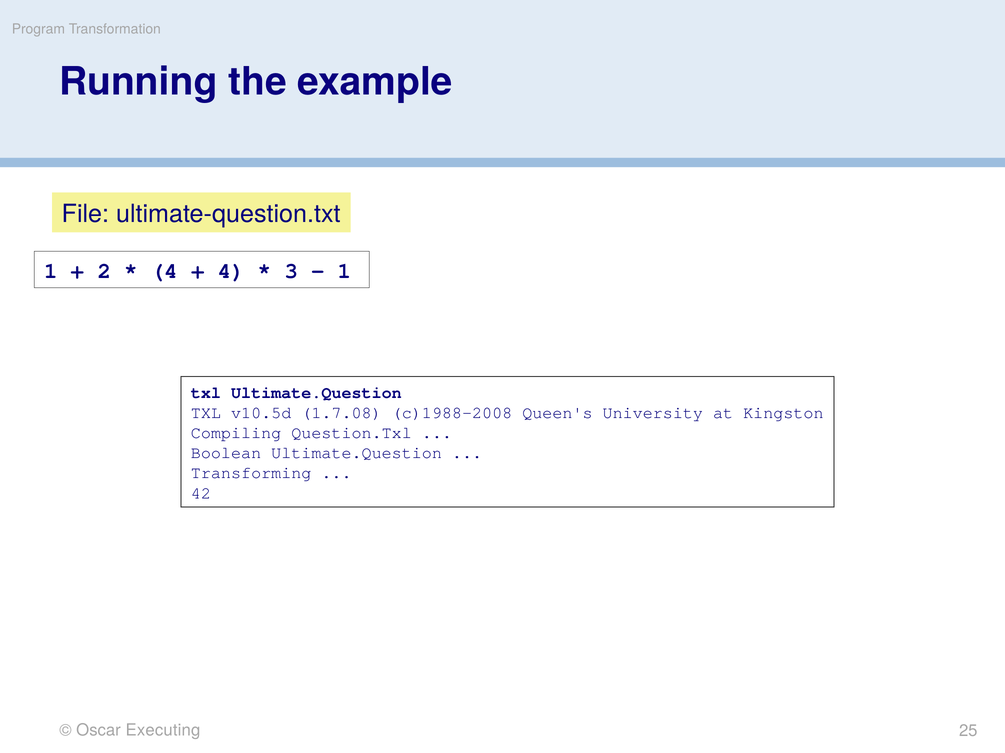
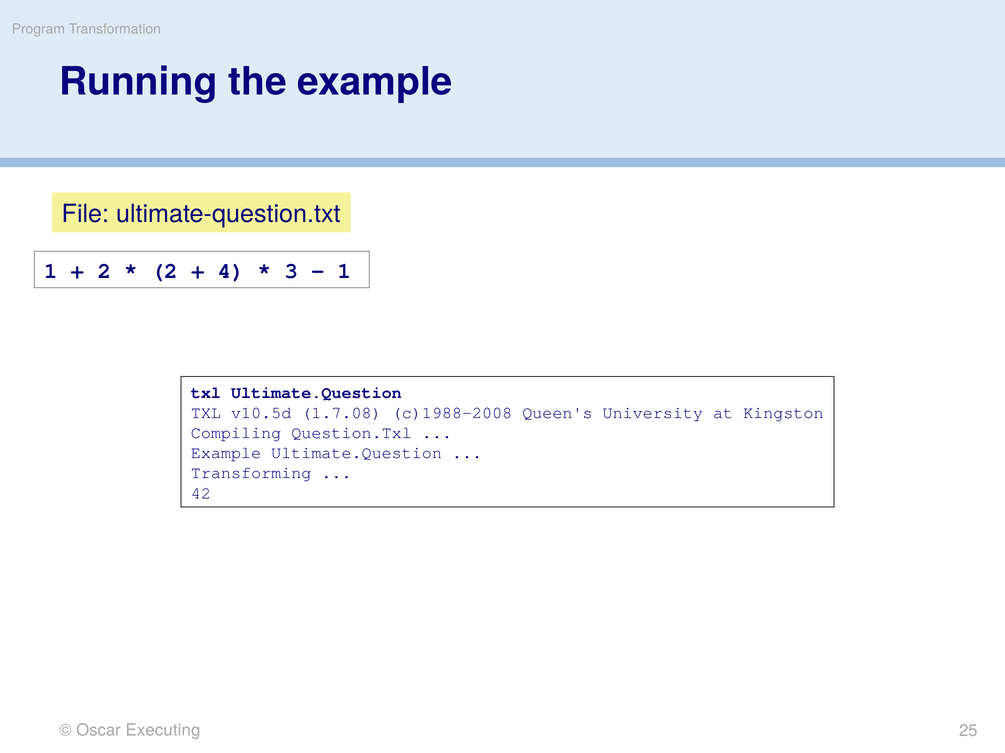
4: 4 -> 2 (164, 271)
Boolean: Boolean -> Example (226, 453)
